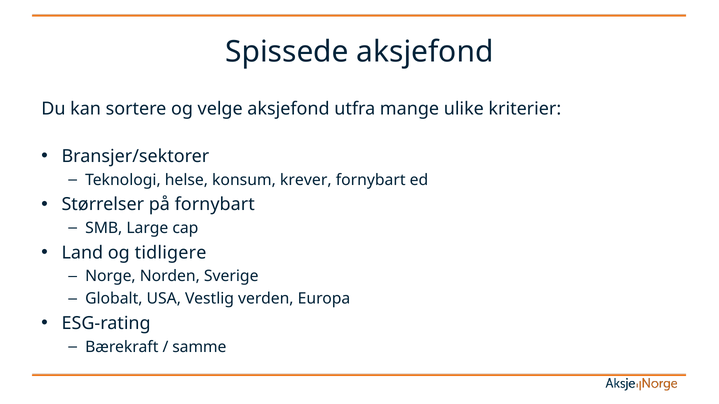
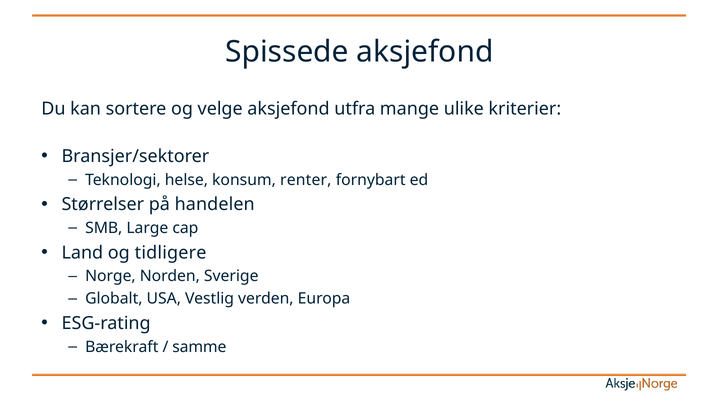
krever: krever -> renter (306, 180)
på fornybart: fornybart -> handelen (215, 205)
